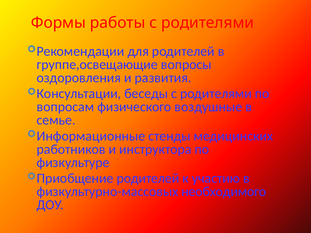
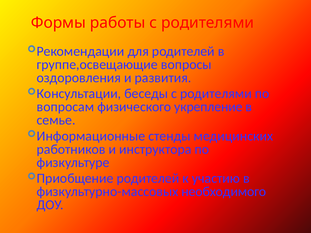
воздушные: воздушные -> укрепление (208, 107)
